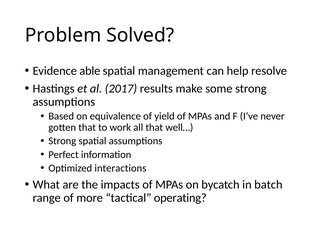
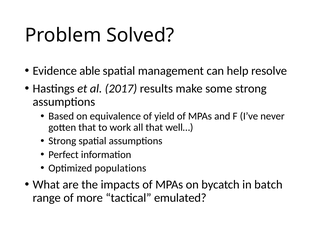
interactions: interactions -> populations (120, 168)
operating: operating -> emulated (180, 198)
